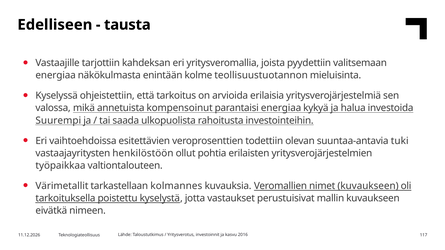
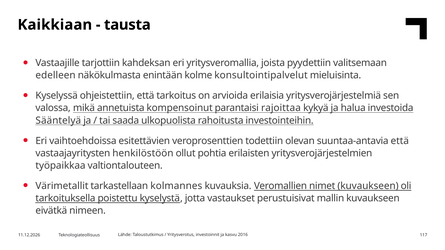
Edelliseen: Edelliseen -> Kaikkiaan (55, 25)
energiaa: energiaa -> edelleen (56, 75)
teollisuustuotannon: teollisuustuotannon -> konsultointipalvelut (261, 75)
parantaisi energiaa: energiaa -> rajoittaa (281, 108)
Suurempi: Suurempi -> Sääntelyä (58, 121)
suuntaa-antavia tuki: tuki -> että (400, 141)
